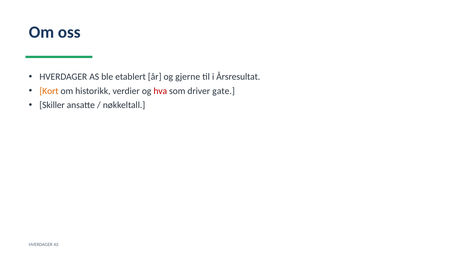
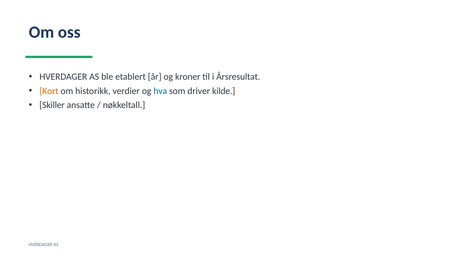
gjerne: gjerne -> kroner (188, 77)
hva colour: red -> blue (160, 91)
gate: gate -> kilde (224, 91)
